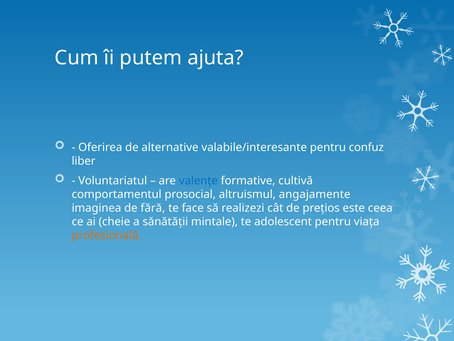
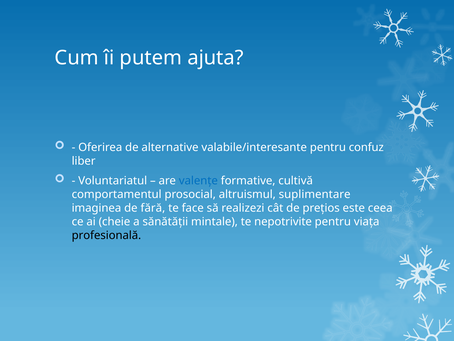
angajamente: angajamente -> suplimentare (315, 194)
adolescent: adolescent -> nepotrivite (283, 221)
profesională colour: orange -> black (106, 235)
